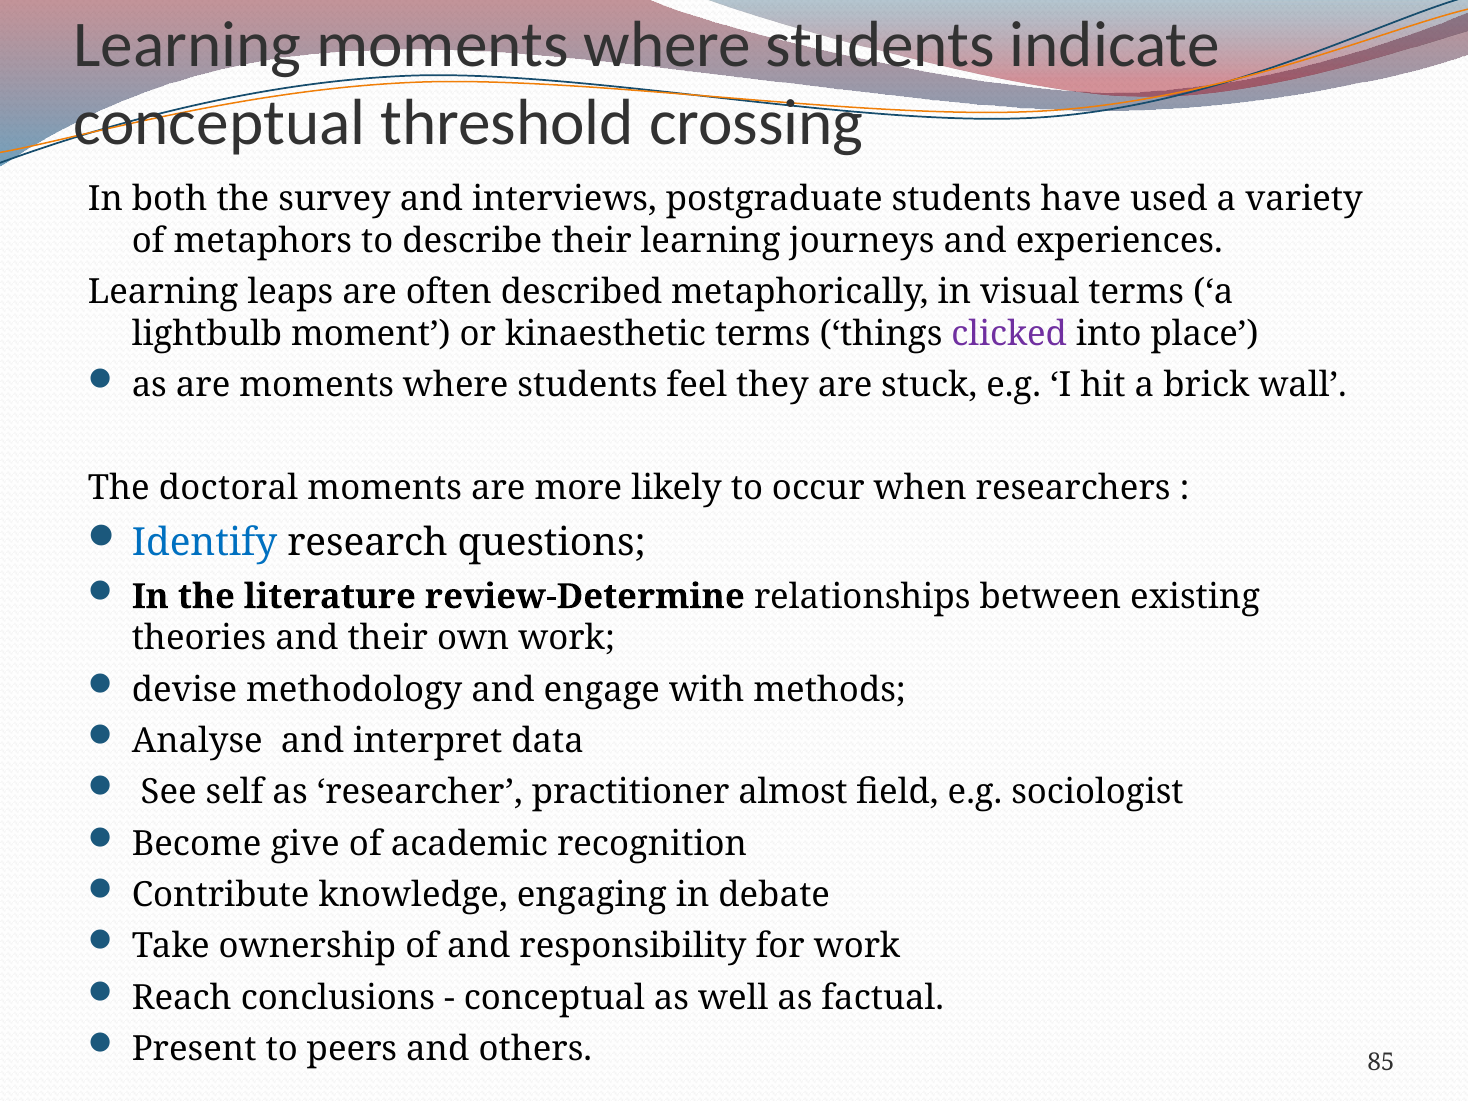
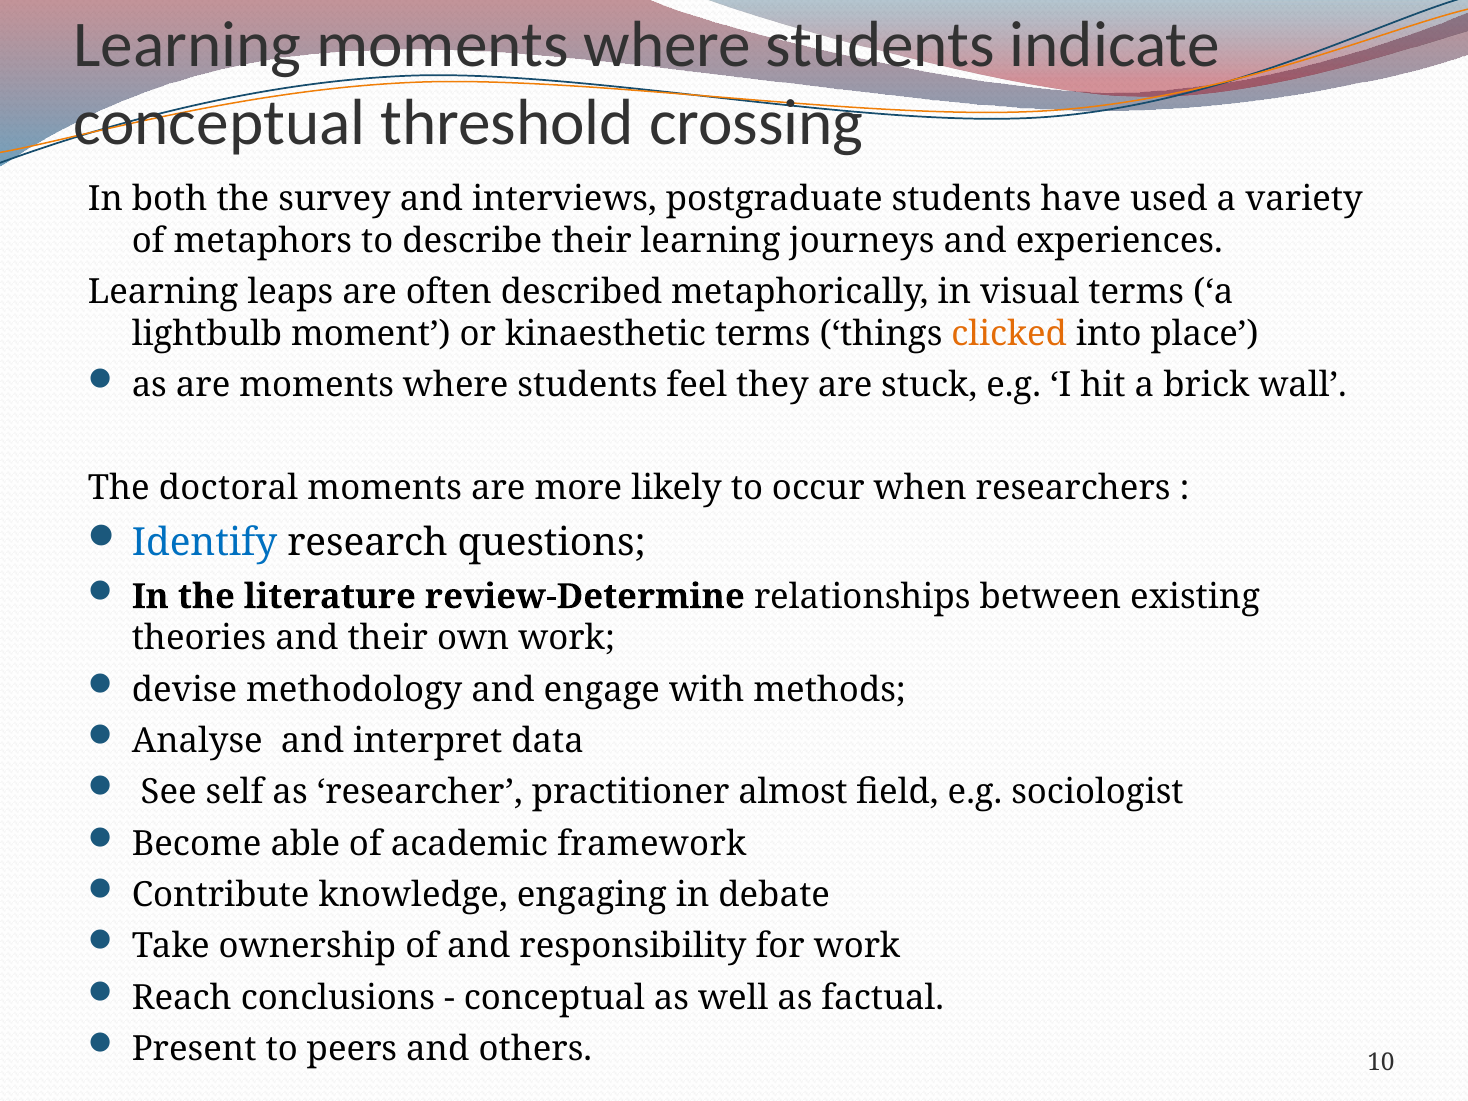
clicked colour: purple -> orange (1009, 334)
give: give -> able (305, 844)
recognition: recognition -> framework (652, 844)
85: 85 -> 10 (1381, 1062)
